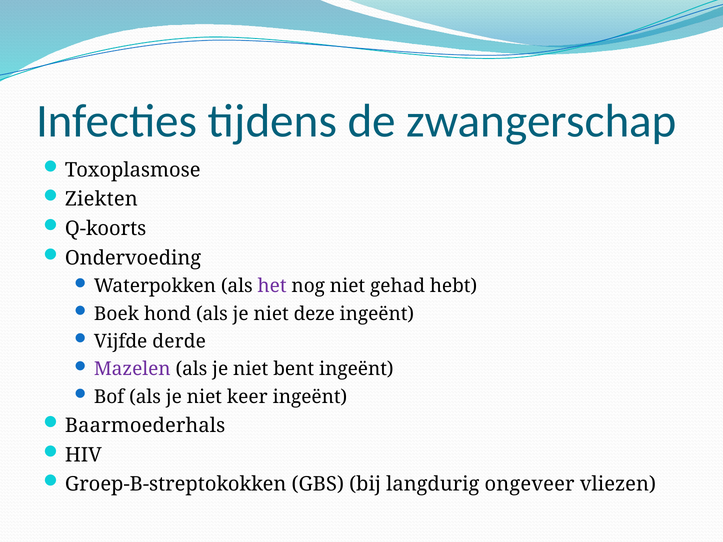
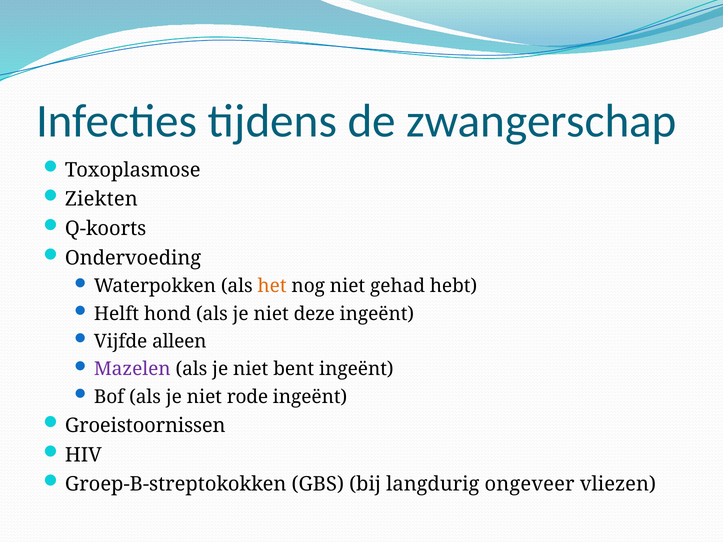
het colour: purple -> orange (272, 286)
Boek: Boek -> Helft (116, 314)
derde: derde -> alleen (179, 342)
keer: keer -> rode (247, 397)
Baarmoederhals: Baarmoederhals -> Groeistoornissen (145, 426)
